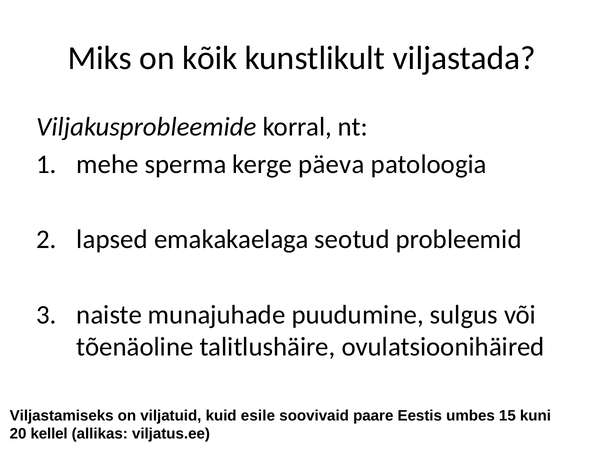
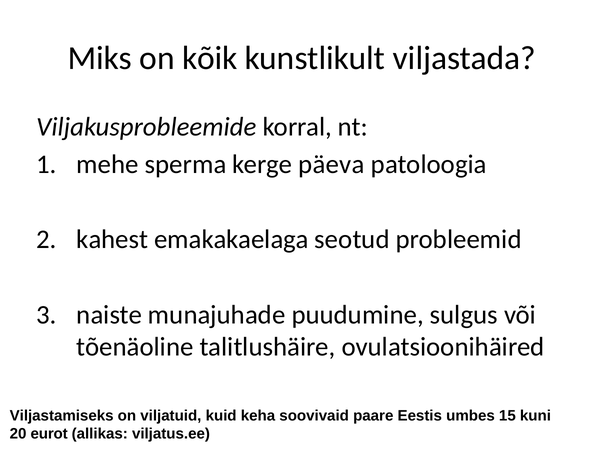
lapsed: lapsed -> kahest (112, 239)
esile: esile -> keha (258, 416)
kellel: kellel -> eurot (49, 434)
